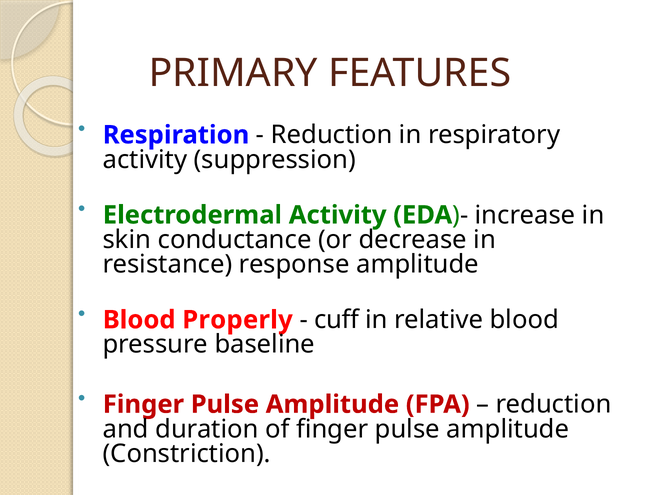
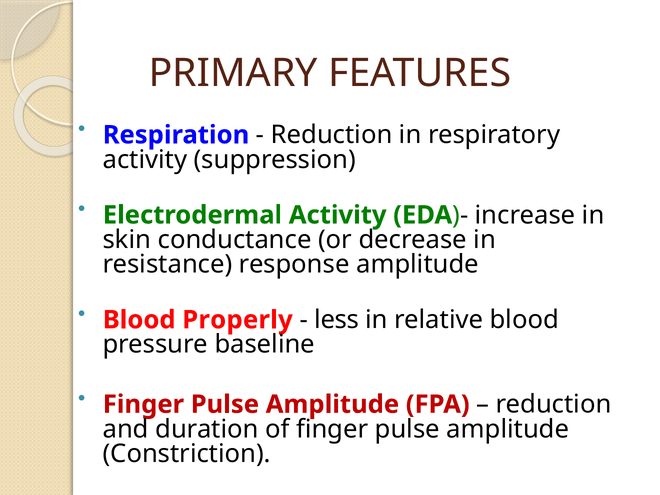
cuff: cuff -> less (337, 320)
